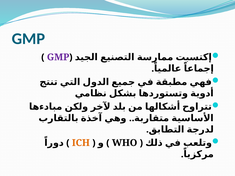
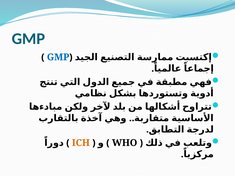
GMP colour: purple -> blue (58, 57)
